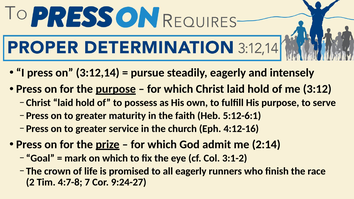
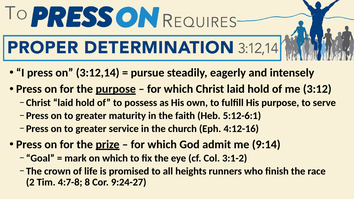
2:14: 2:14 -> 9:14 (266, 144)
all eagerly: eagerly -> heights (191, 171)
7: 7 -> 8 (87, 182)
